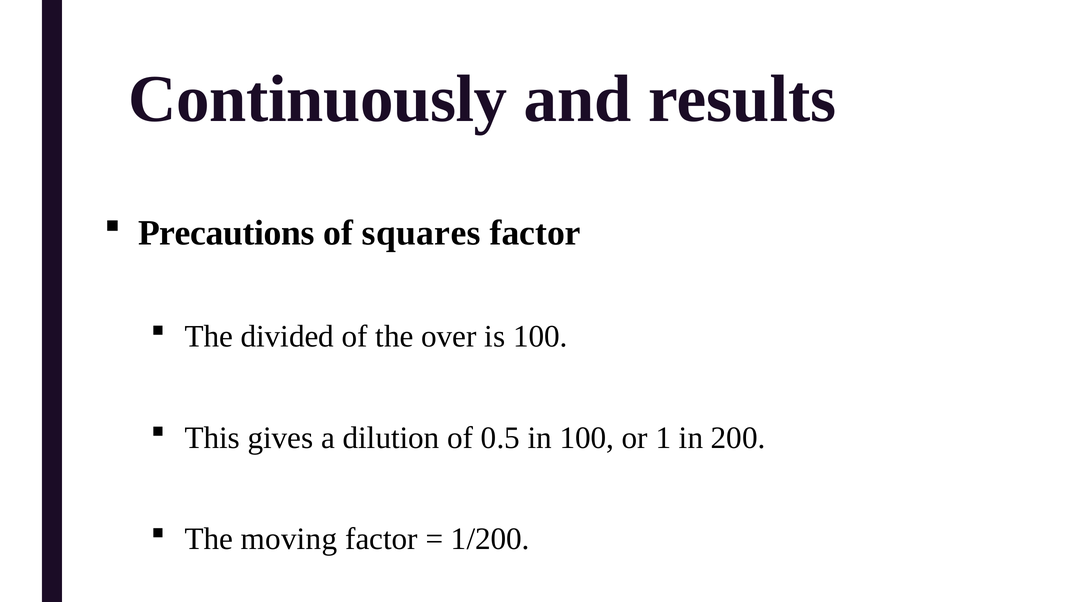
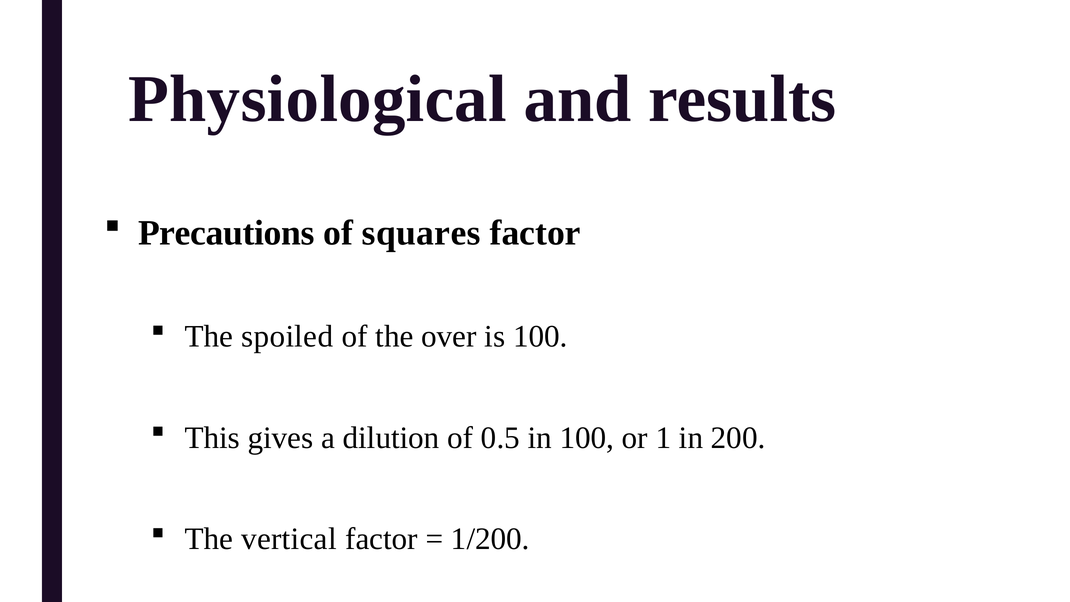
Continuously: Continuously -> Physiological (318, 99)
divided: divided -> spoiled (287, 336)
moving: moving -> vertical (289, 539)
